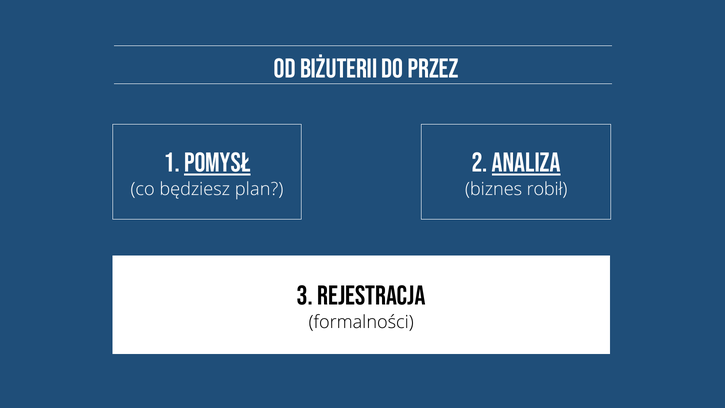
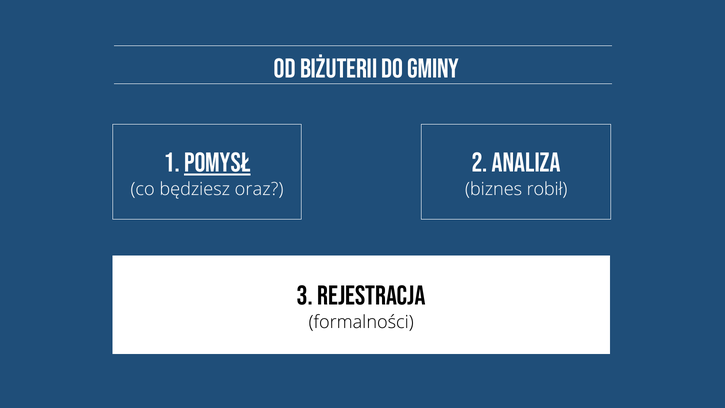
przez: przez -> gminy (433, 69)
analiza underline: present -> none (526, 163)
plan: plan -> oraz (259, 189)
